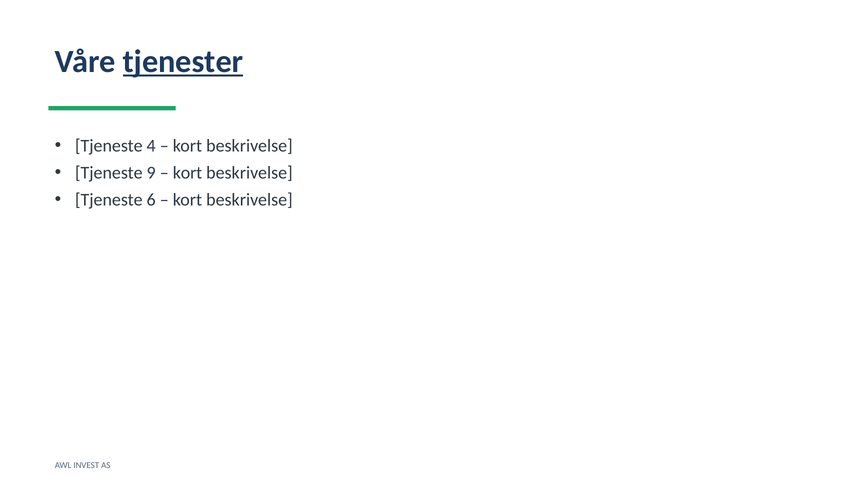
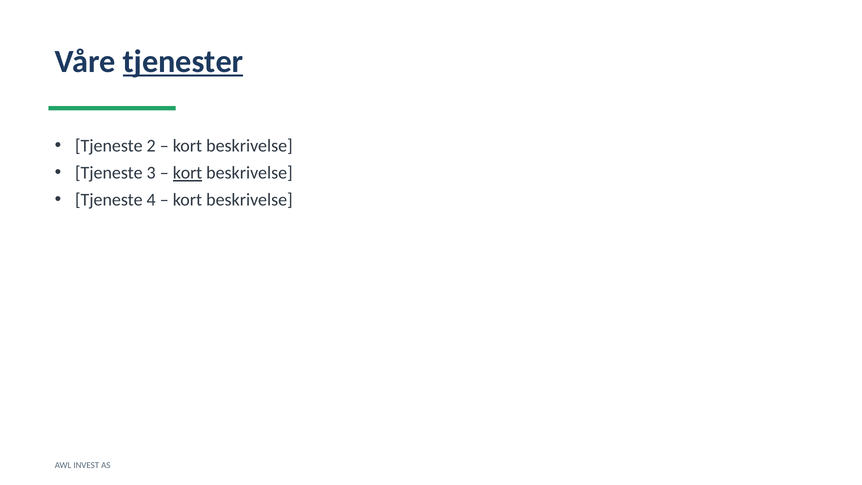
4: 4 -> 2 (151, 146)
9: 9 -> 3 (151, 173)
kort underline: none -> present (188, 173)
6: 6 -> 4 (151, 200)
